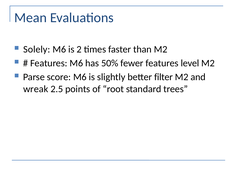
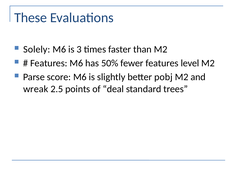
Mean: Mean -> These (31, 18)
2: 2 -> 3 (79, 49)
filter: filter -> pobj (163, 77)
root: root -> deal (113, 89)
